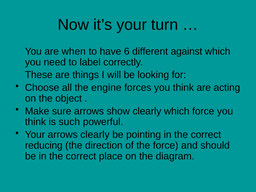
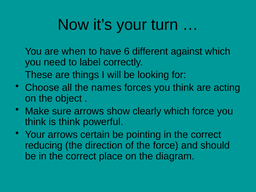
engine: engine -> names (106, 88)
is such: such -> think (69, 122)
arrows clearly: clearly -> certain (95, 135)
